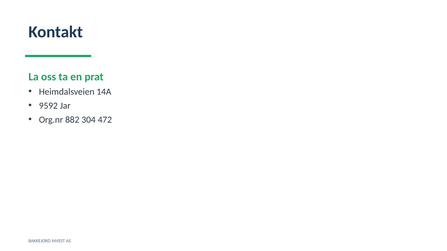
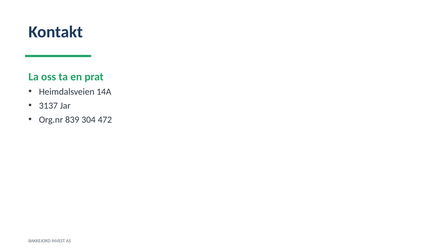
9592: 9592 -> 3137 (48, 106)
882: 882 -> 839 (72, 120)
